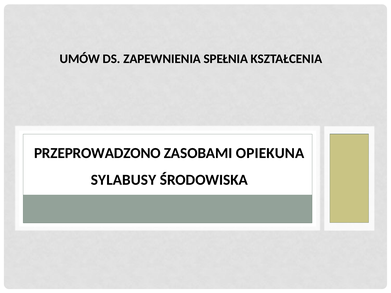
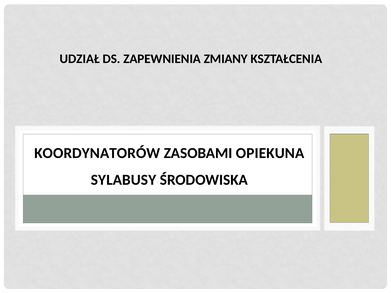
UMÓW: UMÓW -> UDZIAŁ (80, 59)
SPEŁNIA: SPEŁNIA -> ZMIANY (226, 59)
PRZEPROWADZONO: PRZEPROWADZONO -> KOORDYNATORÓW (97, 153)
